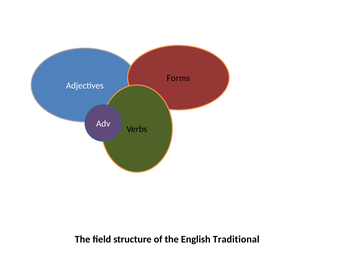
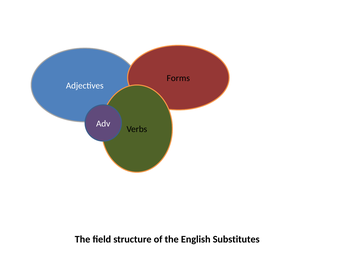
Traditional: Traditional -> Substitutes (236, 240)
